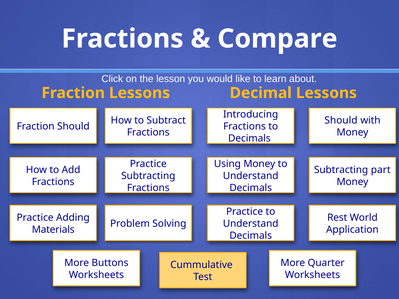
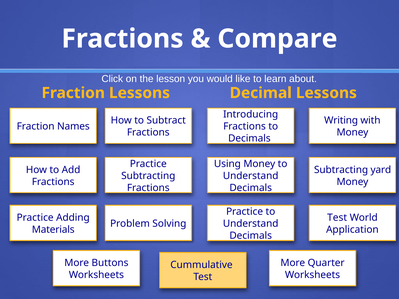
Should: Should -> Writing (341, 120)
Fraction Should: Should -> Names (73, 126)
part: part -> yard (381, 170)
Rest: Rest -> Test (337, 218)
